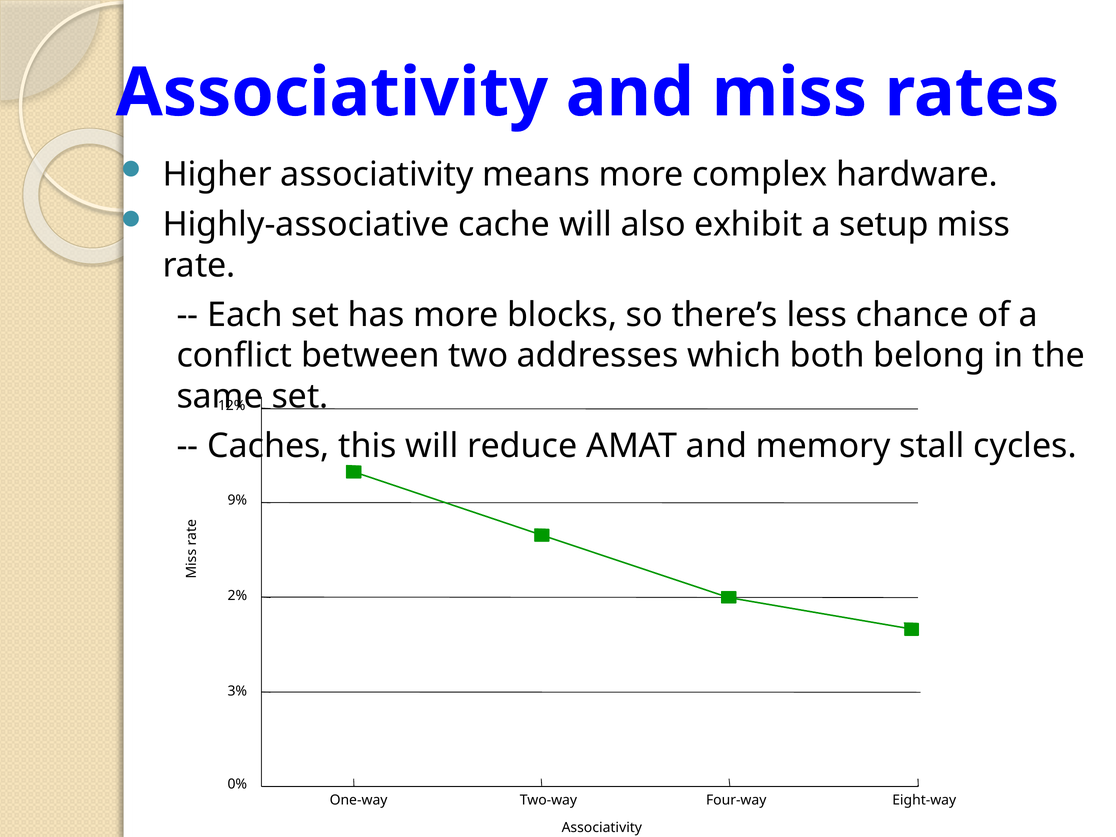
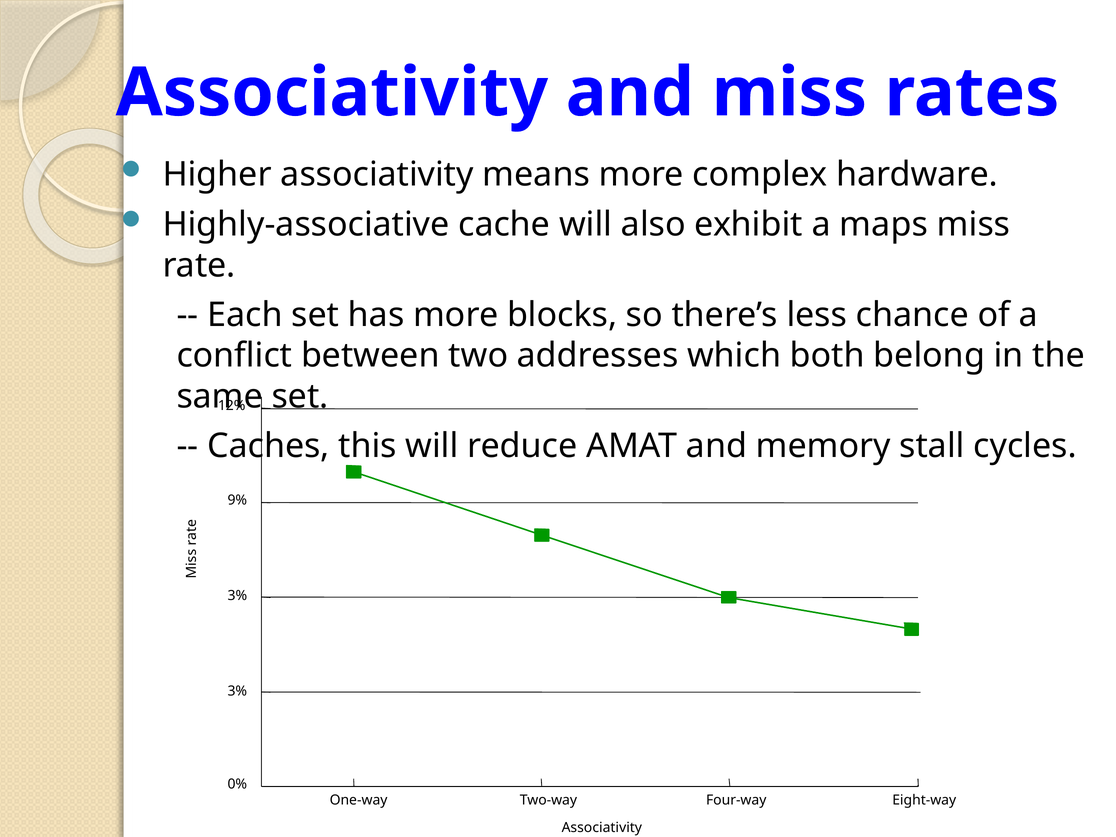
setup: setup -> maps (884, 225)
2%: 2% -> 3% (237, 596)
